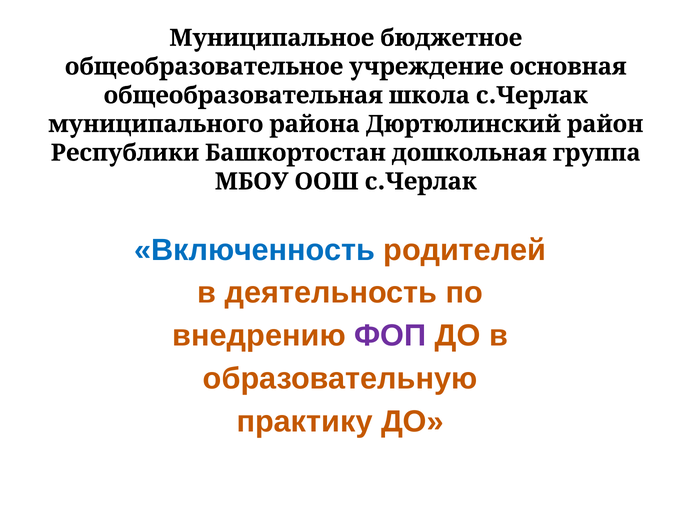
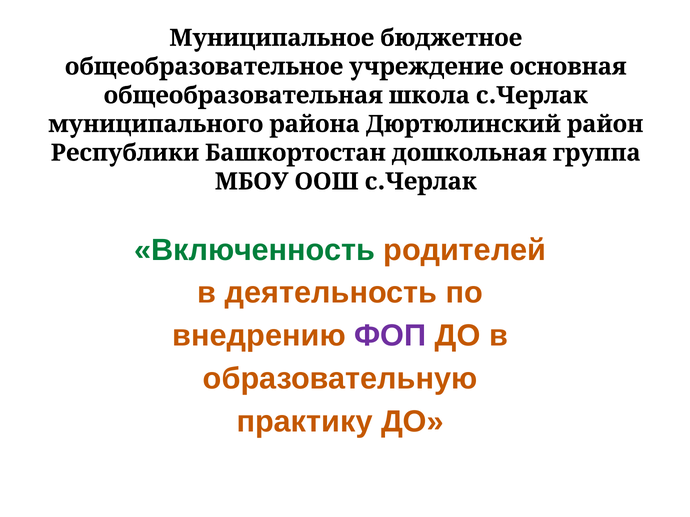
Включенность colour: blue -> green (255, 250)
